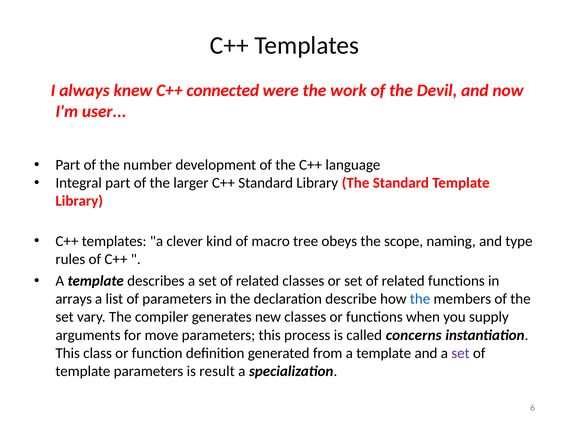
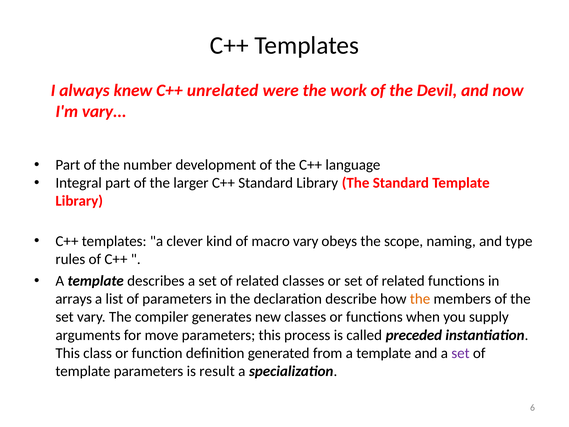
connected: connected -> unrelated (223, 90)
I'm user: user -> vary (104, 111)
macro tree: tree -> vary (306, 241)
the colour: blue -> orange (420, 299)
concerns: concerns -> preceded (414, 335)
